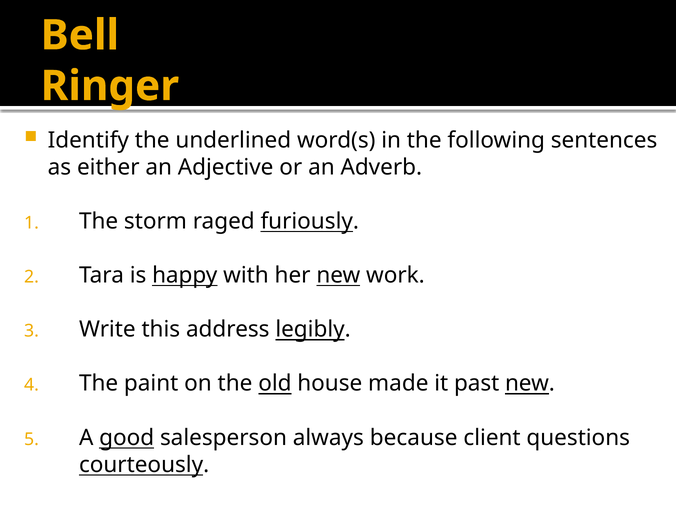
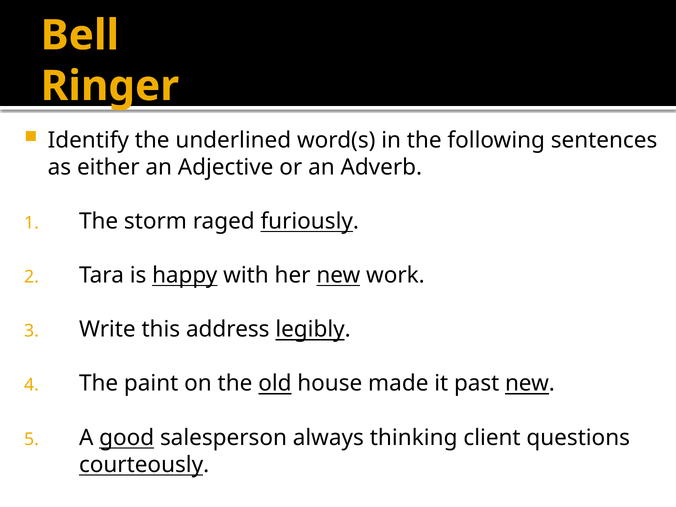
because: because -> thinking (414, 438)
